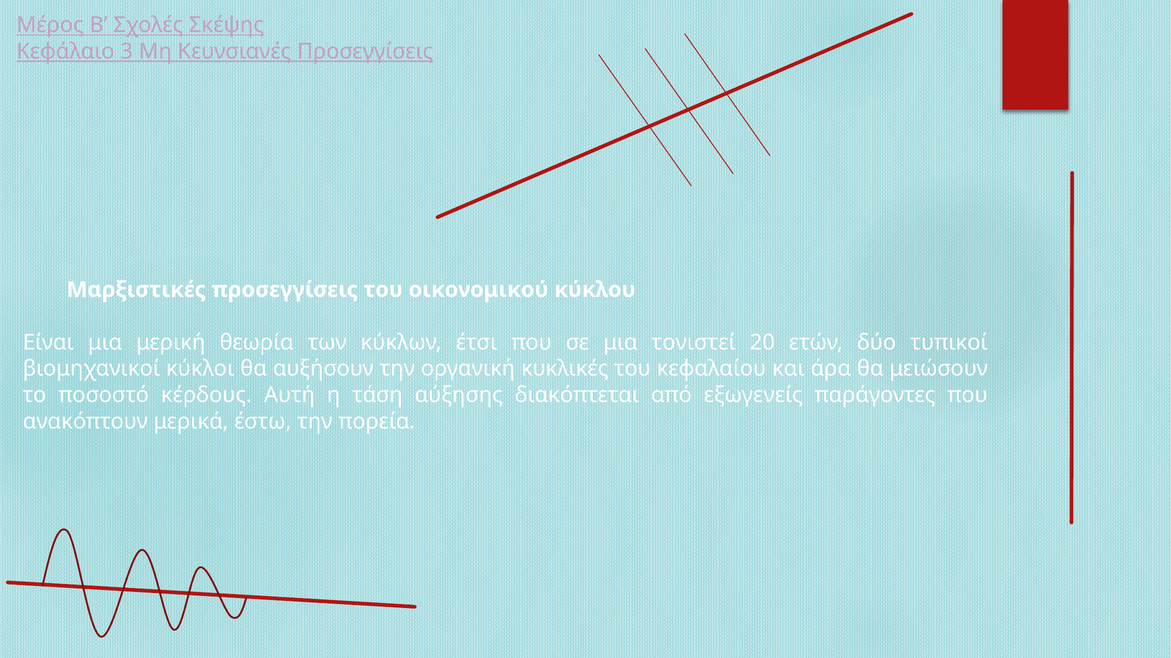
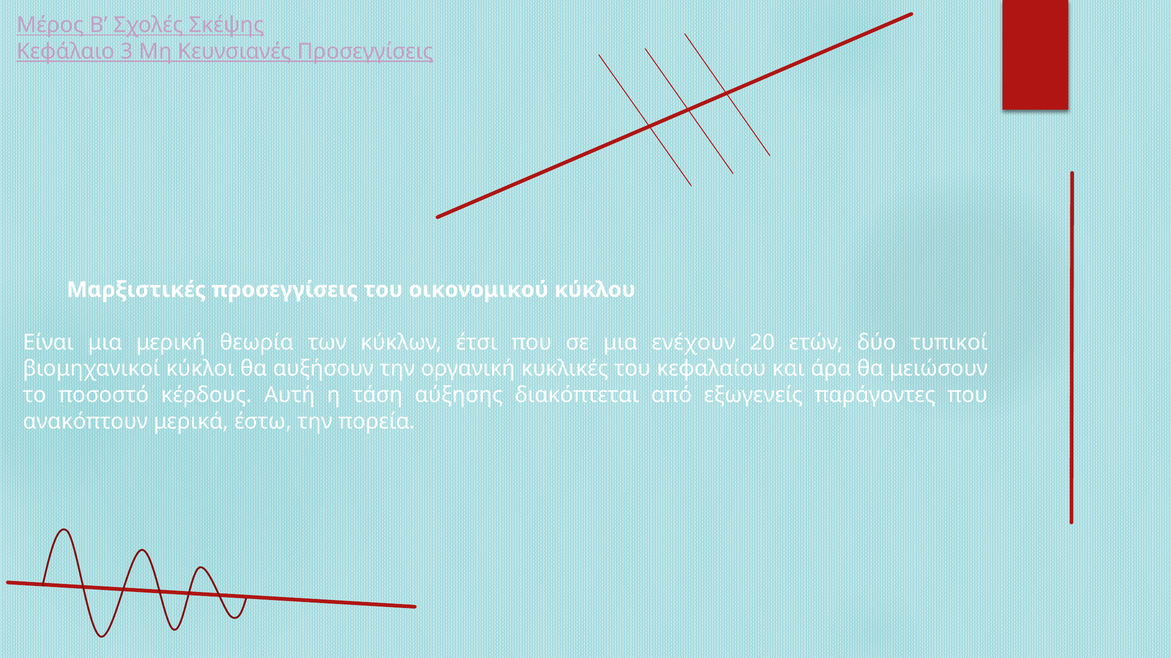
τονιστεί: τονιστεί -> ενέχουν (694, 343)
